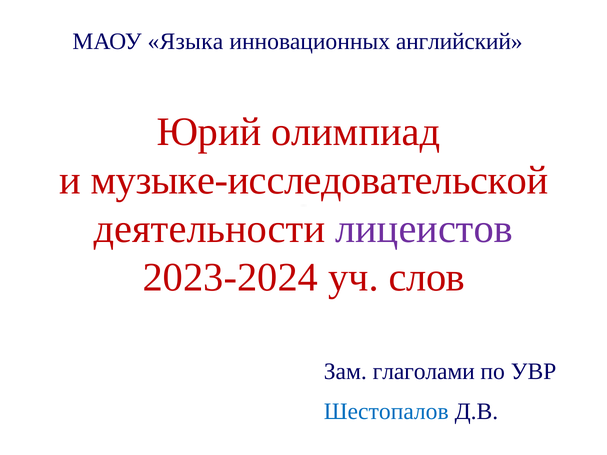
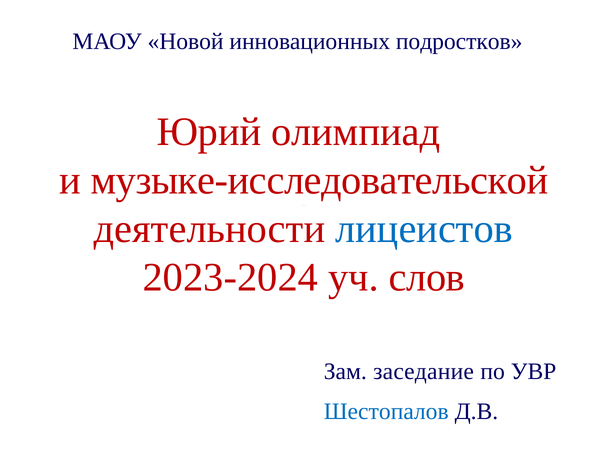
Языка: Языка -> Новой (186, 41)
английский: английский -> подростков (459, 41)
лицеистов colour: purple -> blue (424, 229)
глаголами: глаголами -> заседание (424, 372)
